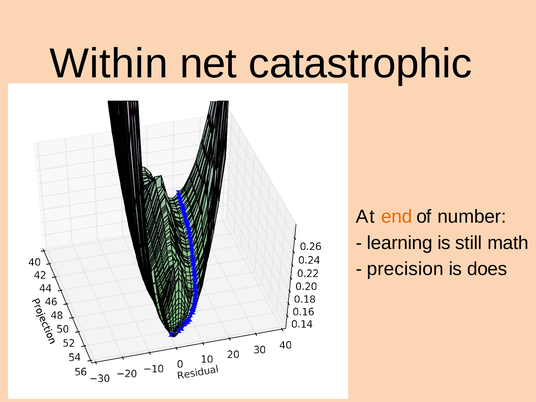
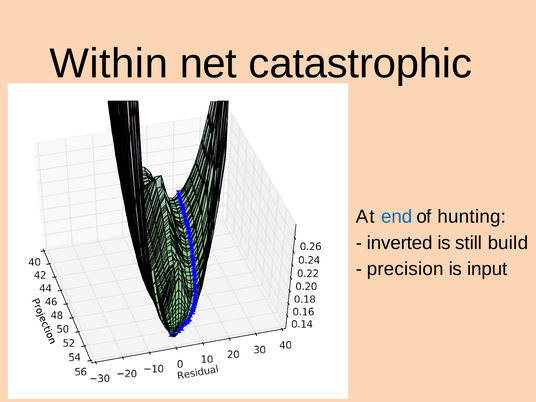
end colour: orange -> blue (397, 217)
number: number -> hunting (472, 217)
learning: learning -> inverted (400, 243)
math: math -> build (508, 243)
does: does -> input (487, 269)
